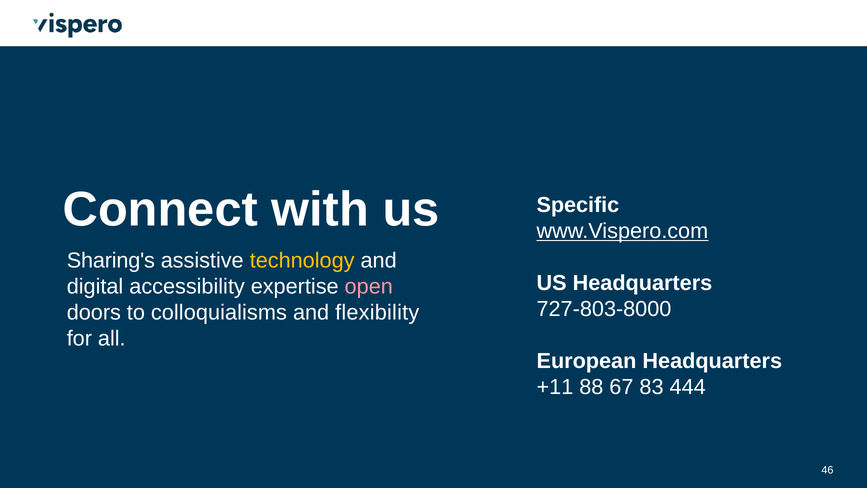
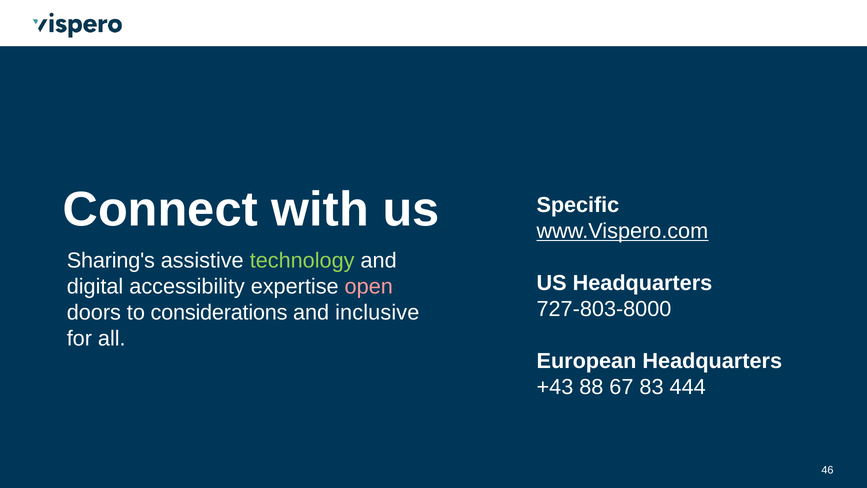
technology colour: yellow -> light green (302, 261)
colloquialisms: colloquialisms -> considerations (219, 313)
flexibility: flexibility -> inclusive (377, 313)
+11: +11 -> +43 (555, 387)
